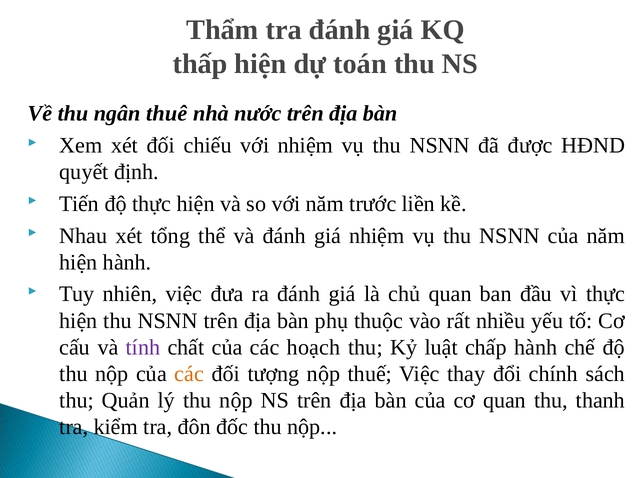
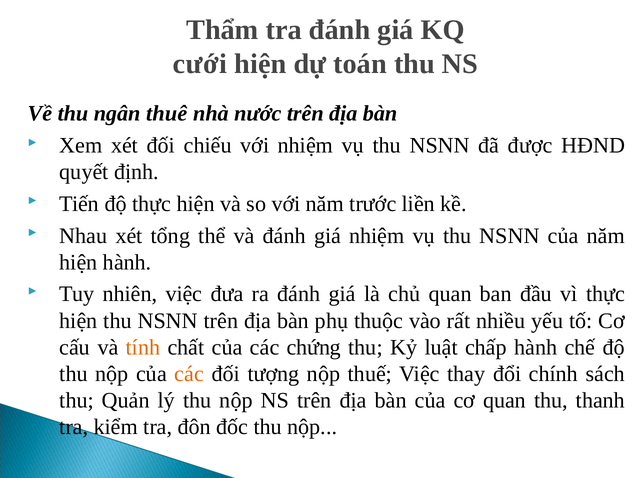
thấp: thấp -> cưới (200, 64)
tính colour: purple -> orange (143, 347)
hoạch: hoạch -> chứng (314, 347)
